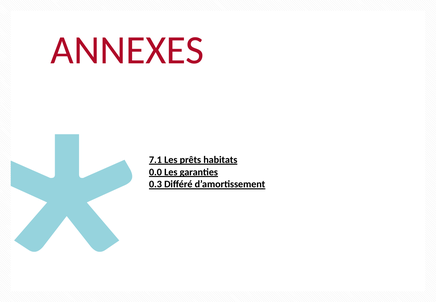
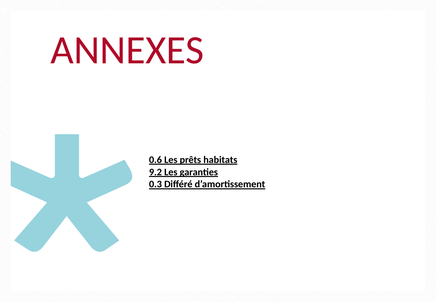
7.1: 7.1 -> 0.6 (155, 160)
0.0: 0.0 -> 9.2 (155, 172)
